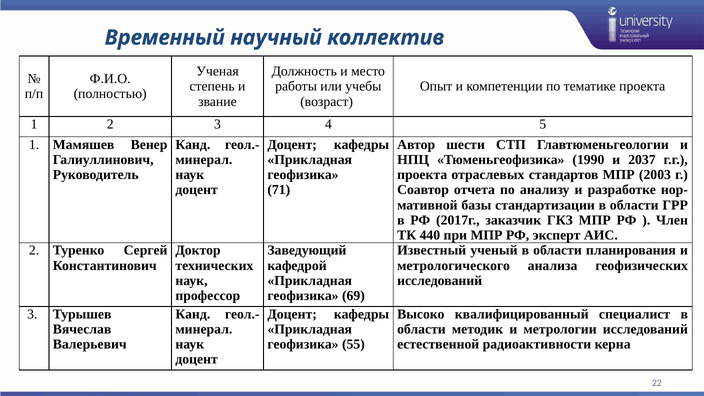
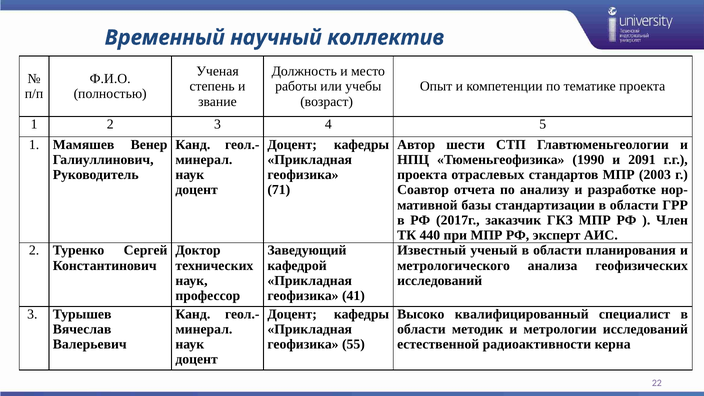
2037: 2037 -> 2091 (642, 160)
69: 69 -> 41 (353, 296)
